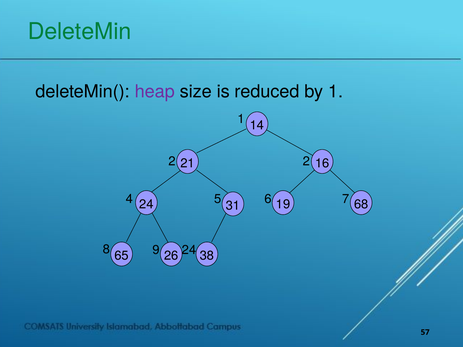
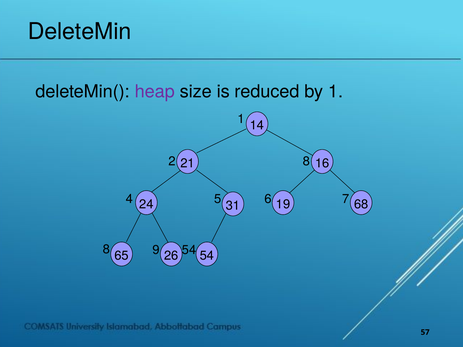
DeleteMin colour: green -> black (79, 32)
2 2: 2 -> 8 (307, 161)
9 24: 24 -> 54 (189, 250)
65 38: 38 -> 54 (207, 256)
